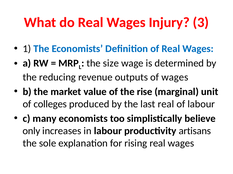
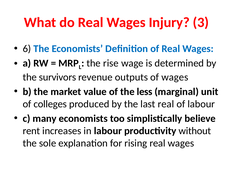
1: 1 -> 6 (27, 49)
size: size -> rise (111, 63)
reducing: reducing -> survivors (58, 78)
rise: rise -> less (145, 92)
only: only -> rent (31, 131)
artisans: artisans -> without (195, 131)
